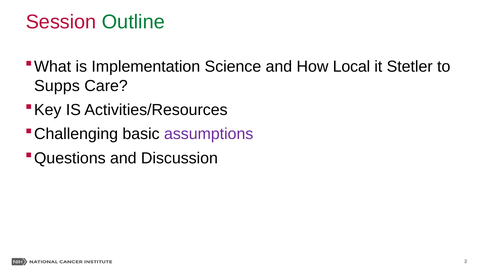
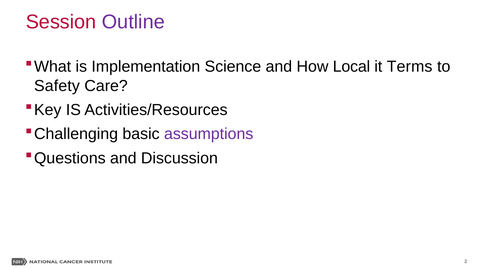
Outline colour: green -> purple (133, 22)
Stetler: Stetler -> Terms (410, 66)
Supps: Supps -> Safety (57, 86)
